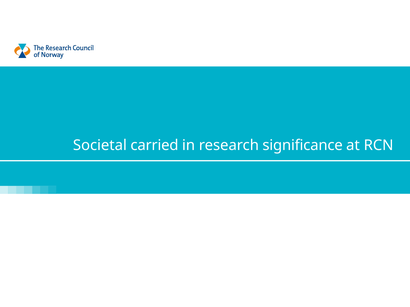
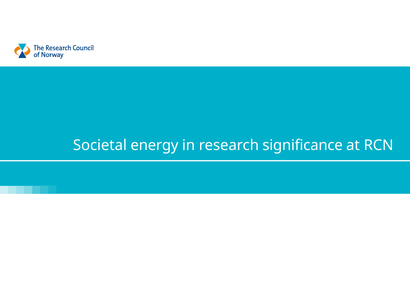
carried: carried -> energy (154, 145)
